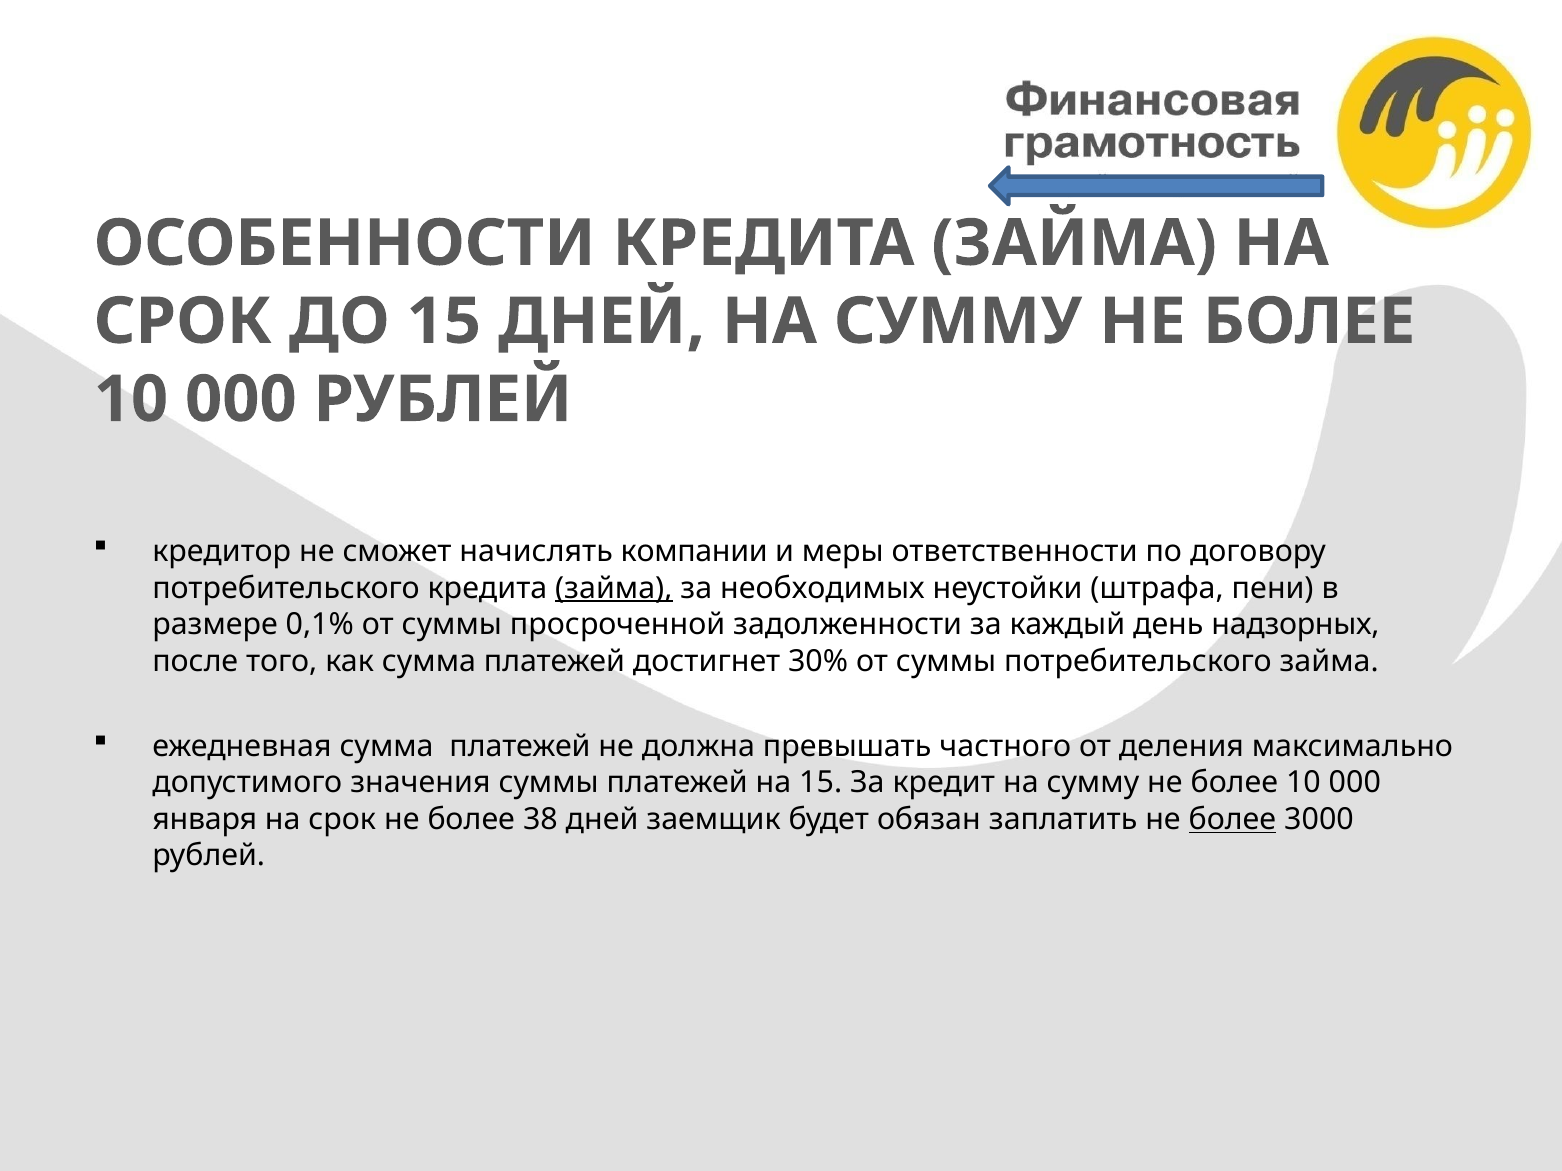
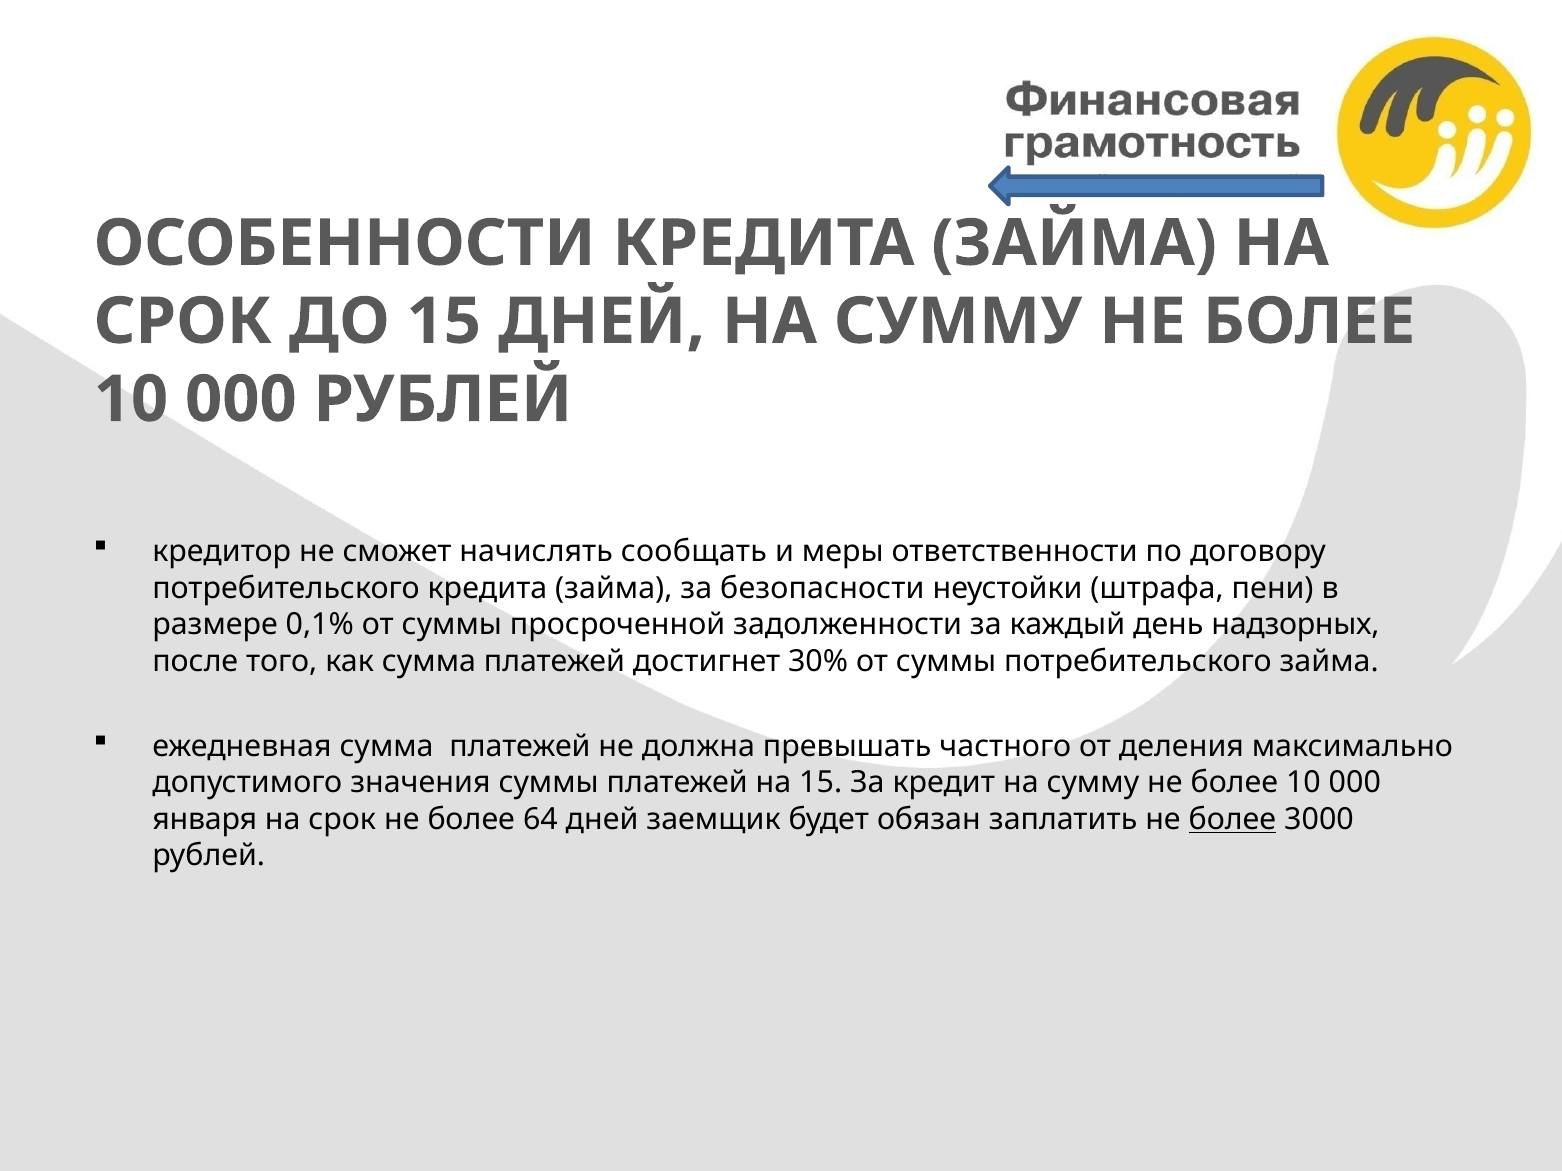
компании: компании -> сообщать (694, 552)
займа underline: present -> none (614, 588)
необходимых: необходимых -> безопасности (822, 588)
38: 38 -> 64 (540, 820)
